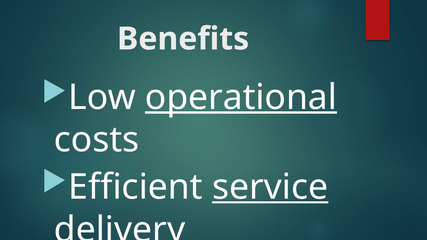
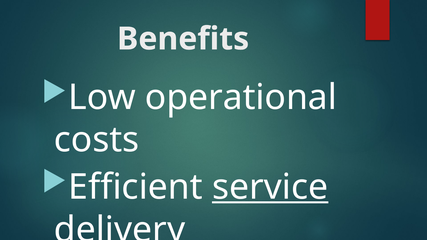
operational underline: present -> none (241, 97)
